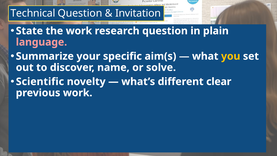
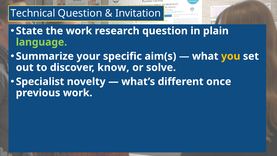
language colour: pink -> light green (41, 42)
name: name -> know (113, 67)
Scientific: Scientific -> Specialist (40, 82)
clear: clear -> once (219, 82)
